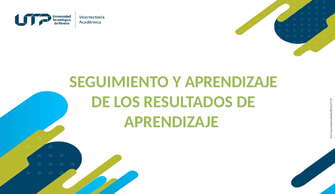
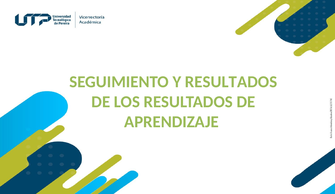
Y APRENDIZAJE: APRENDIZAJE -> RESULTADOS (231, 82)
